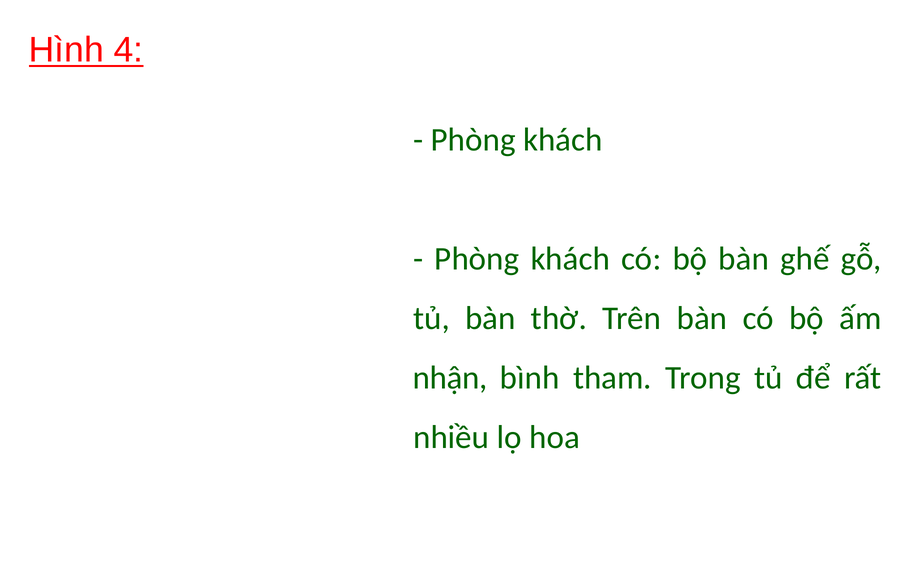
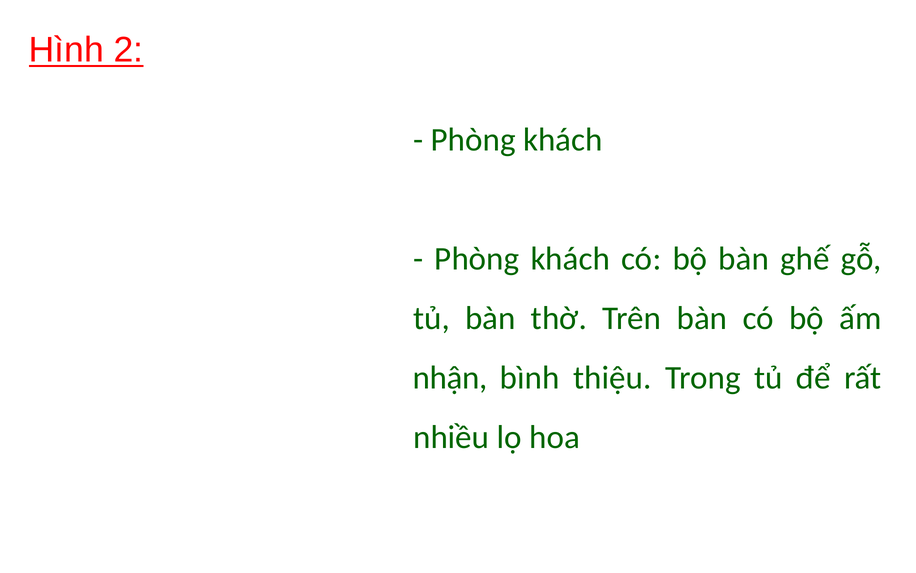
4: 4 -> 2 (128, 50)
tham: tham -> thiệu (612, 377)
